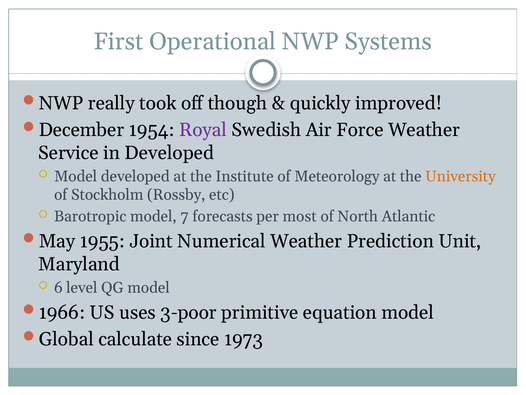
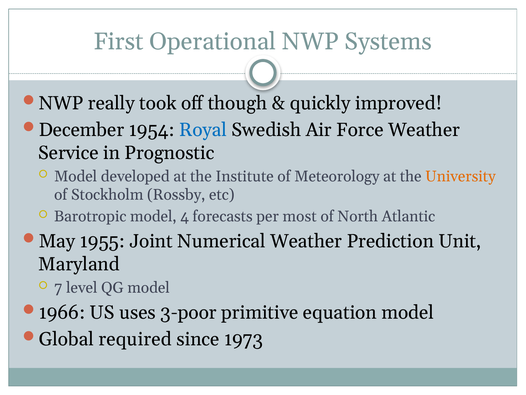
Royal colour: purple -> blue (203, 130)
in Developed: Developed -> Prognostic (169, 153)
7: 7 -> 4 (185, 216)
6: 6 -> 7 (58, 287)
calculate: calculate -> required (135, 339)
